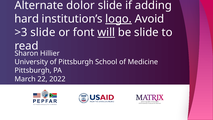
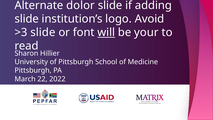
hard: hard -> slide (27, 19)
logo underline: present -> none (119, 19)
be slide: slide -> your (146, 32)
